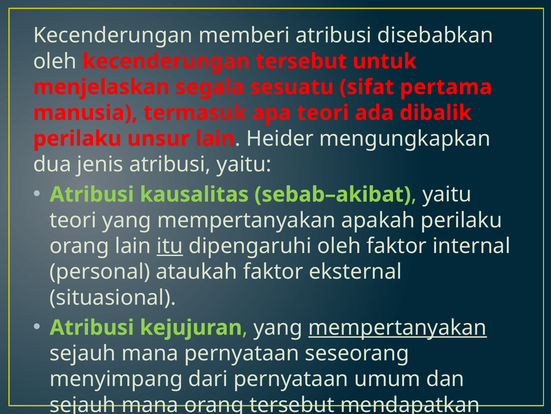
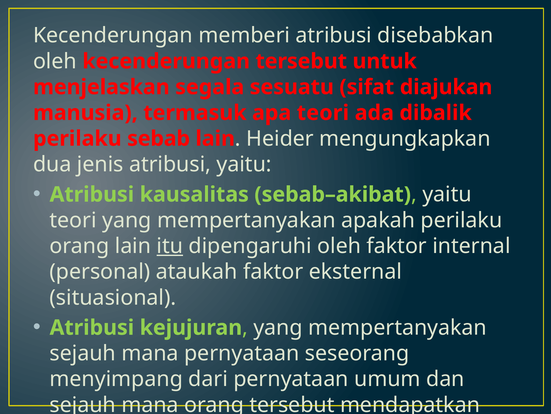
sifat pertama: pertama -> diajukan (446, 87)
unsur: unsur -> sebab (159, 138)
mempertanyakan underline: present -> none (398, 327)
